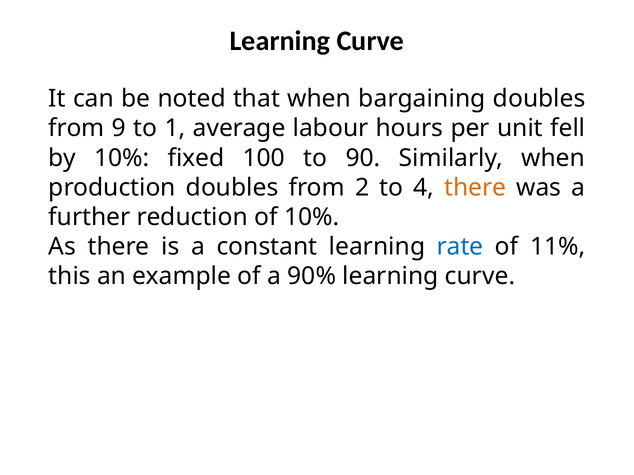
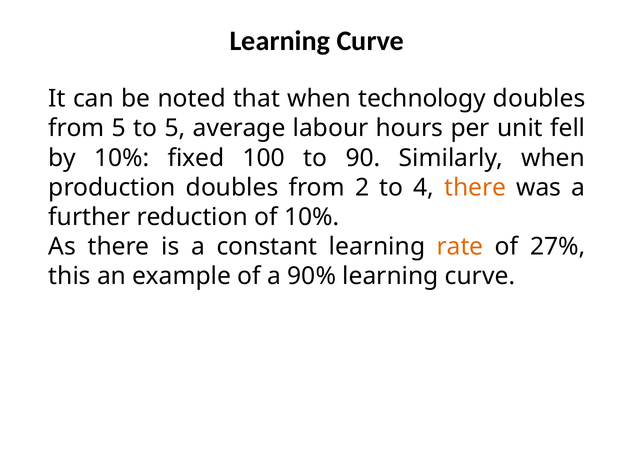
bargaining: bargaining -> technology (422, 99)
from 9: 9 -> 5 (119, 128)
to 1: 1 -> 5 (175, 128)
rate colour: blue -> orange (460, 247)
11%: 11% -> 27% (558, 247)
